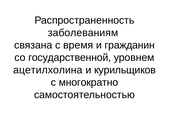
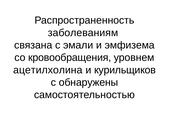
время: время -> эмали (78, 45)
гражданин: гражданин -> эмфизема (130, 45)
государственной: государственной -> кровообращения (70, 57)
многократно: многократно -> обнаружены (88, 82)
